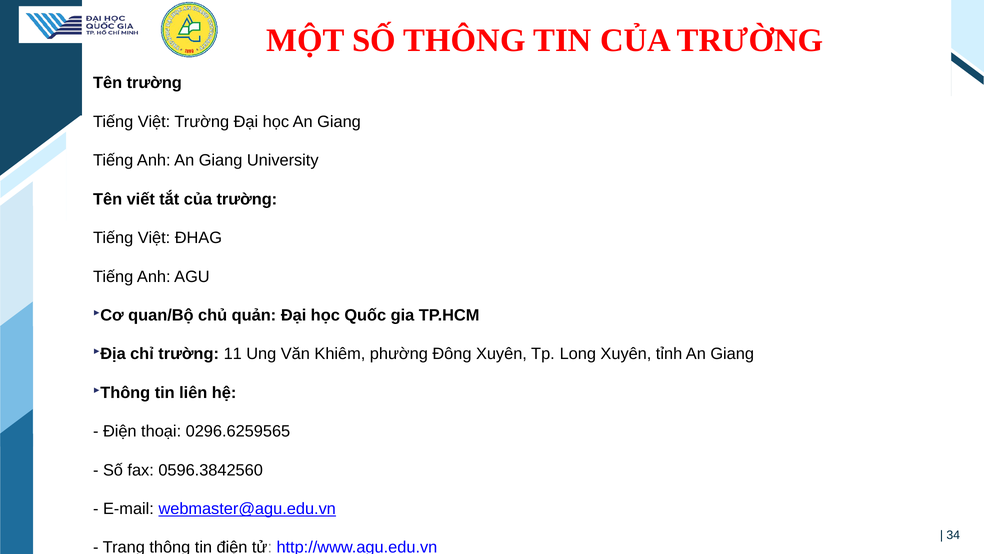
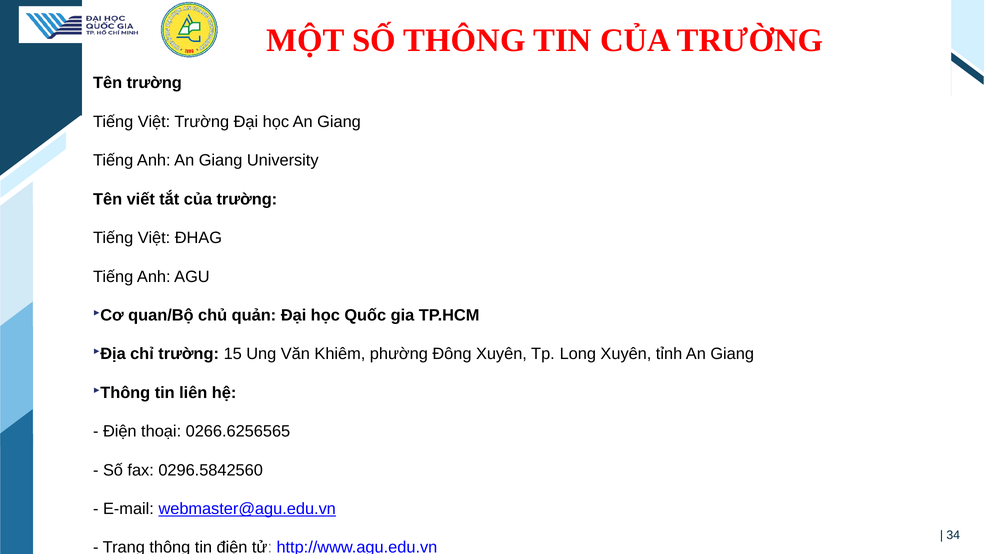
11: 11 -> 15 (233, 354)
0296.6259565: 0296.6259565 -> 0266.6256565 (238, 431)
0596.3842560: 0596.3842560 -> 0296.5842560 (211, 470)
